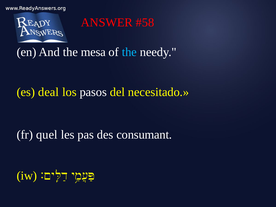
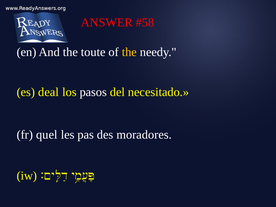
mesa: mesa -> toute (93, 52)
the colour: light blue -> yellow (129, 52)
consumant: consumant -> moradores (144, 135)
